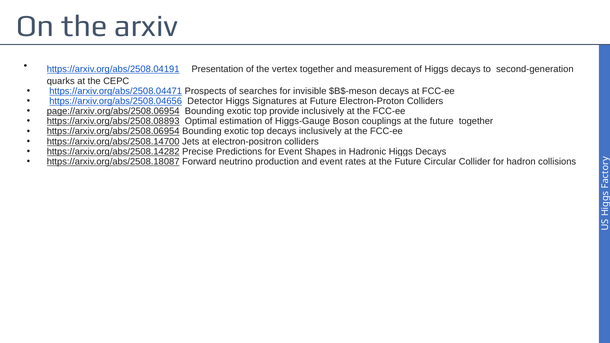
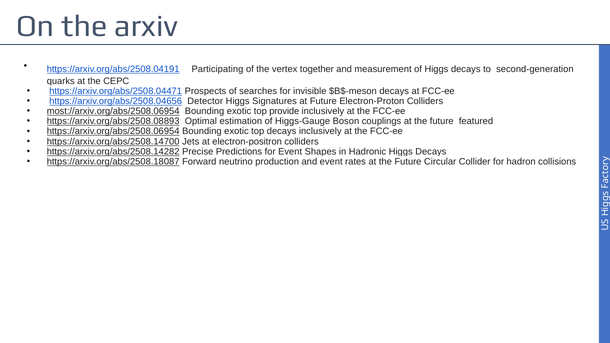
Presentation: Presentation -> Participating (217, 69)
page://arxiv.org/abs/2508.06954: page://arxiv.org/abs/2508.06954 -> most://arxiv.org/abs/2508.06954 (113, 111)
future together: together -> featured (476, 121)
